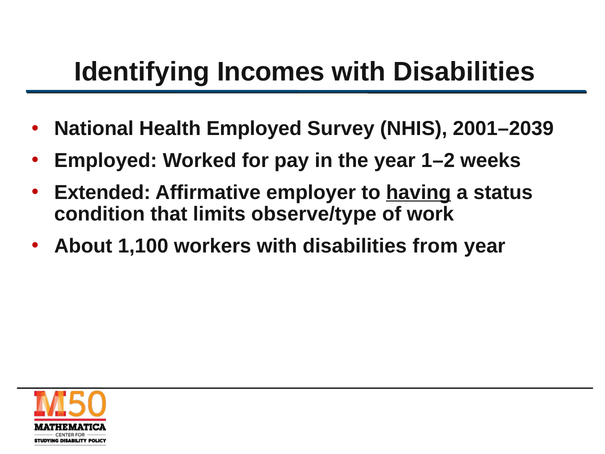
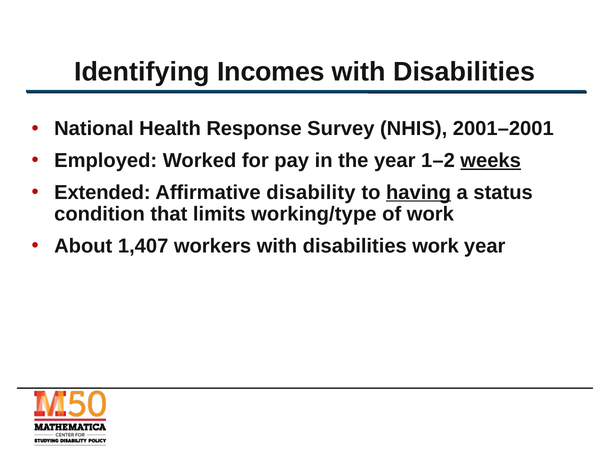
Health Employed: Employed -> Response (254, 129)
2001–2039: 2001–2039 -> 2001–2001 (503, 129)
weeks underline: none -> present (491, 160)
employer: employer -> disability (311, 192)
observe/type: observe/type -> working/type (314, 214)
1,100: 1,100 -> 1,407 (143, 246)
disabilities from: from -> work (436, 246)
